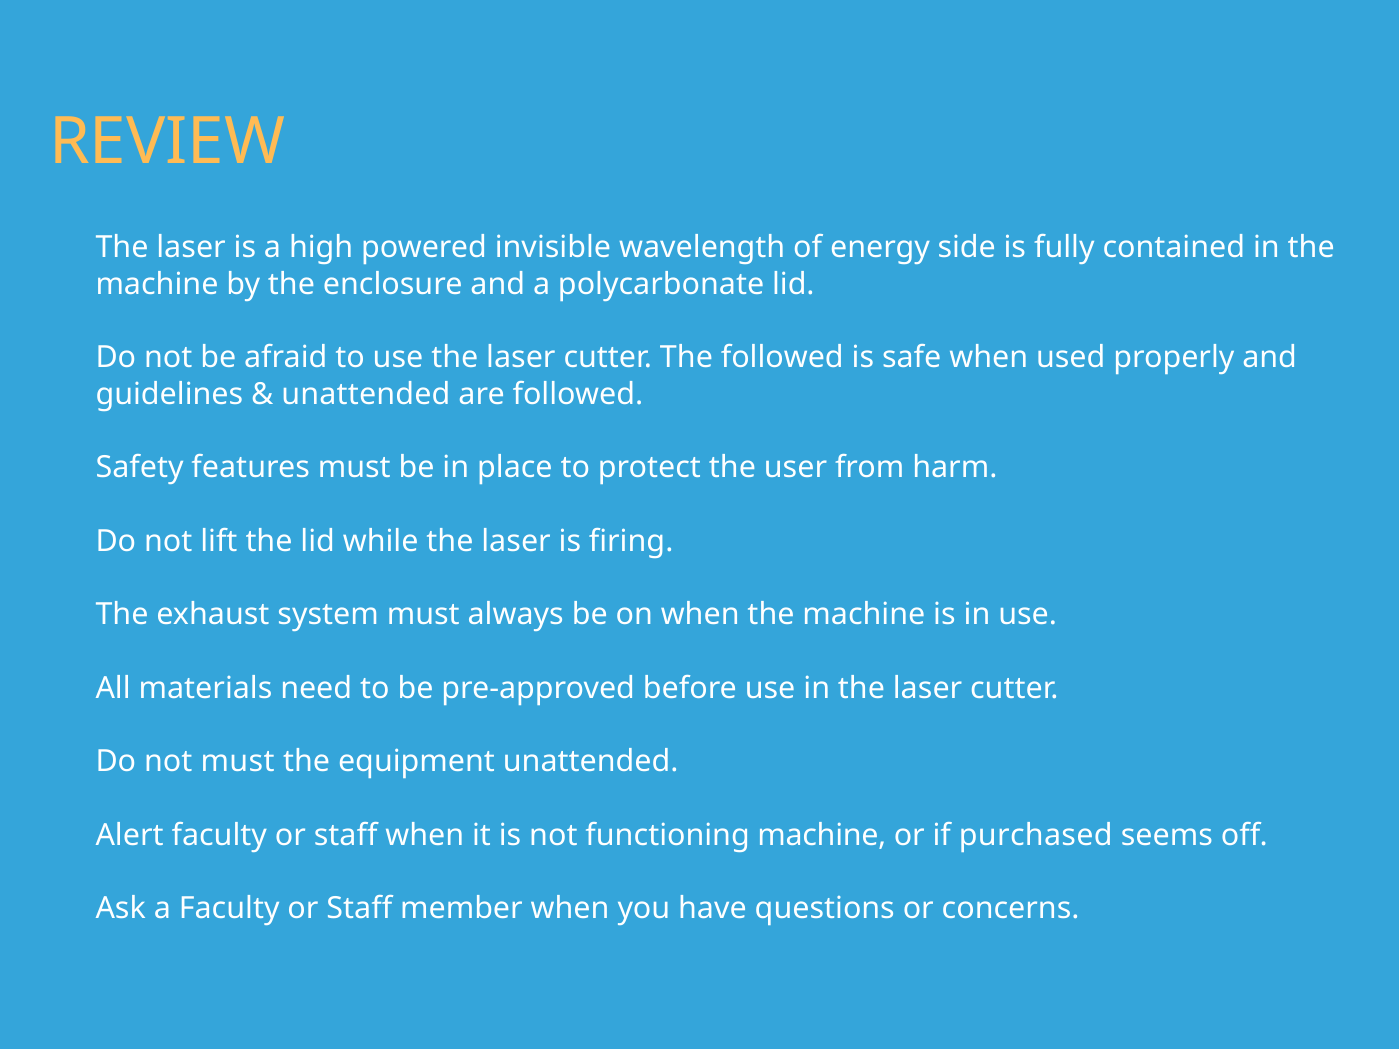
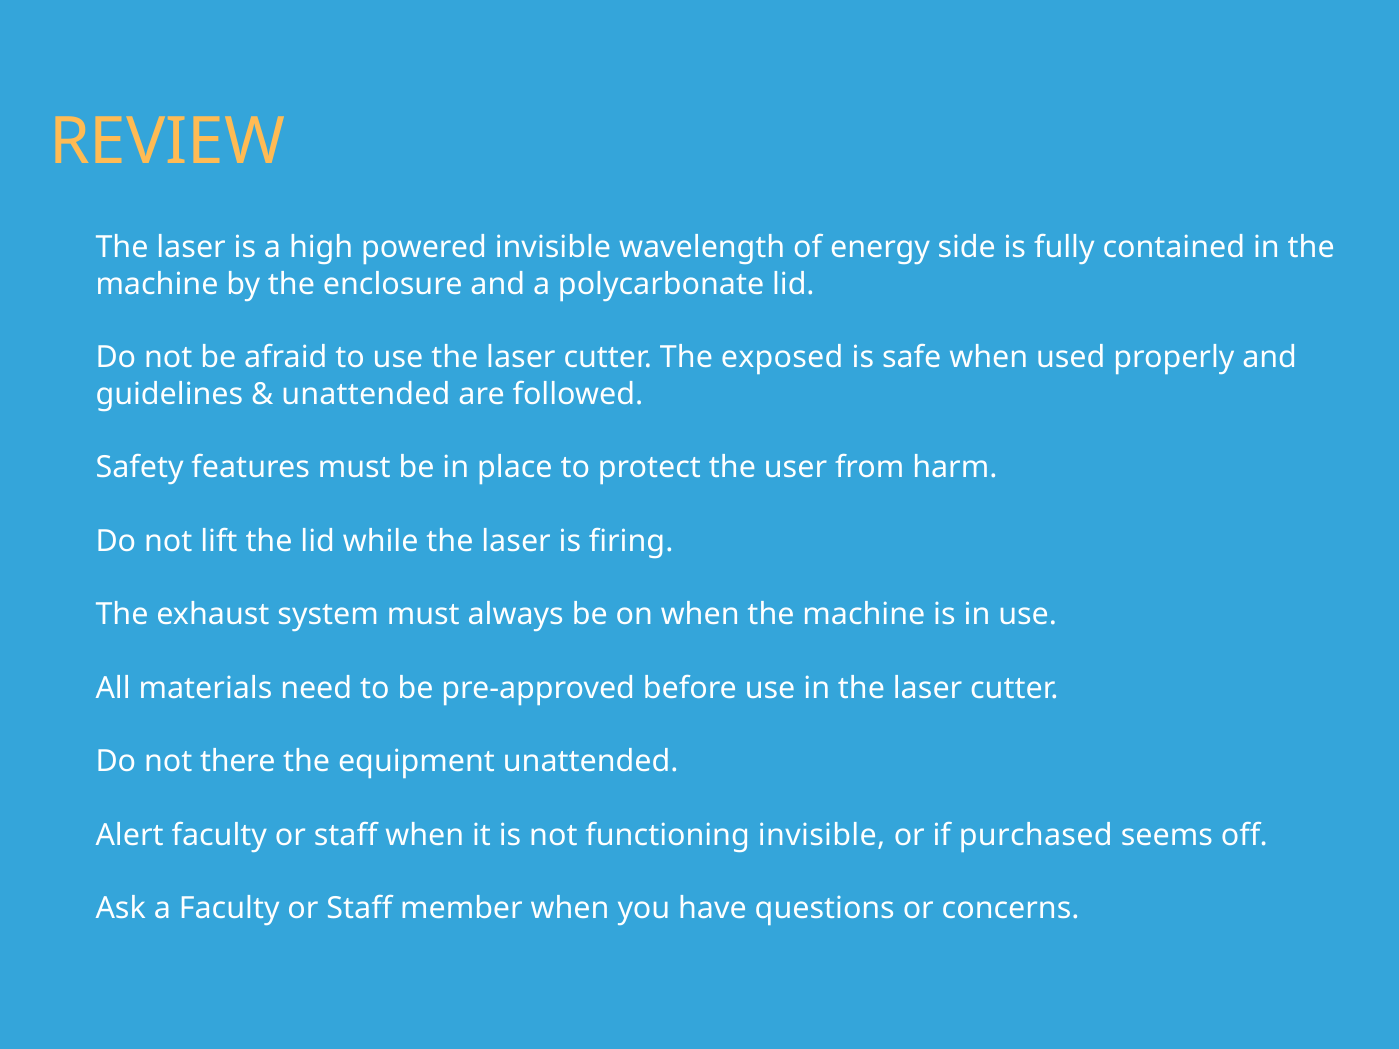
The followed: followed -> exposed (782, 358)
not must: must -> there (238, 762)
functioning machine: machine -> invisible (822, 835)
